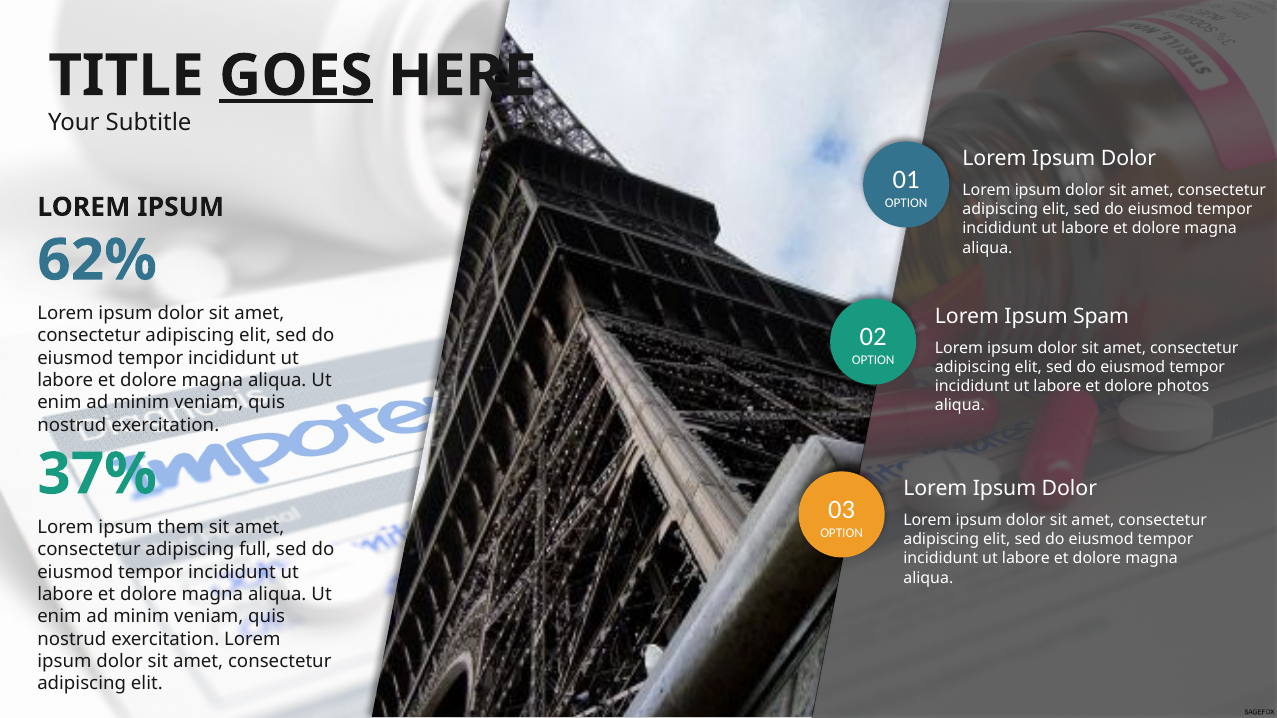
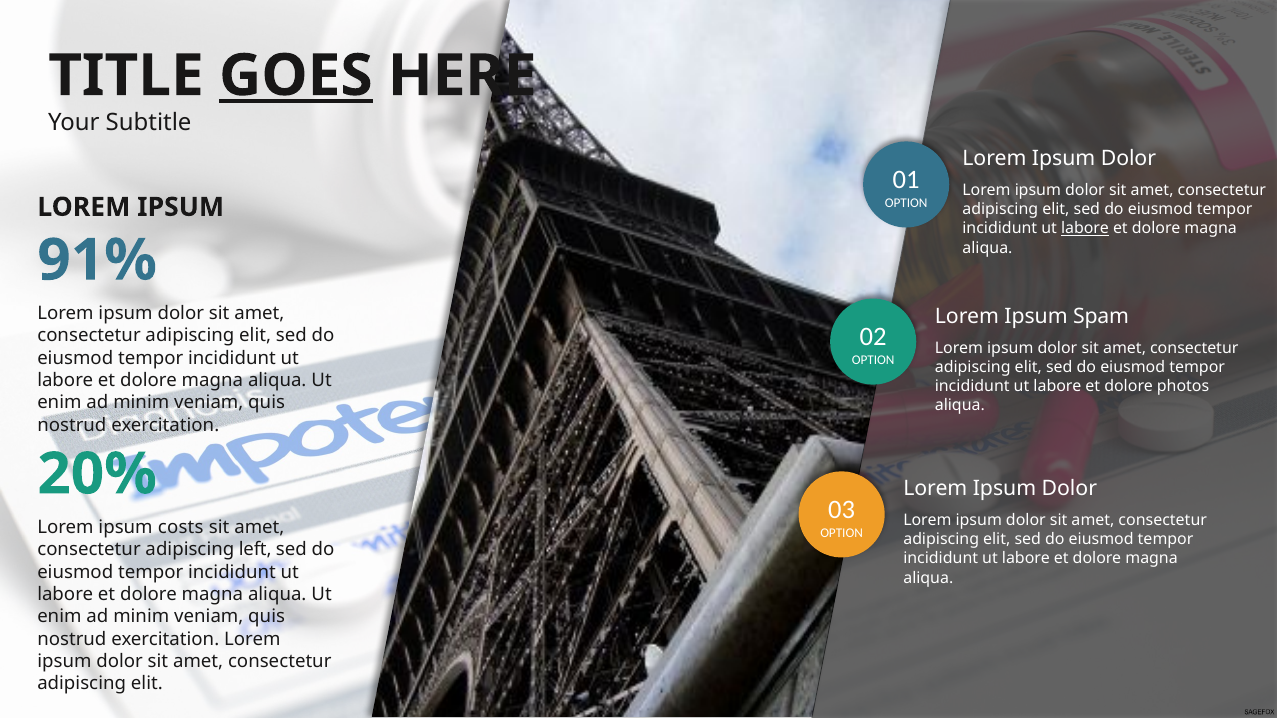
labore underline: none -> present (1085, 229)
62%: 62% -> 91% (97, 260)
37%: 37% -> 20% (97, 474)
them: them -> costs (181, 527)
full: full -> left (255, 550)
